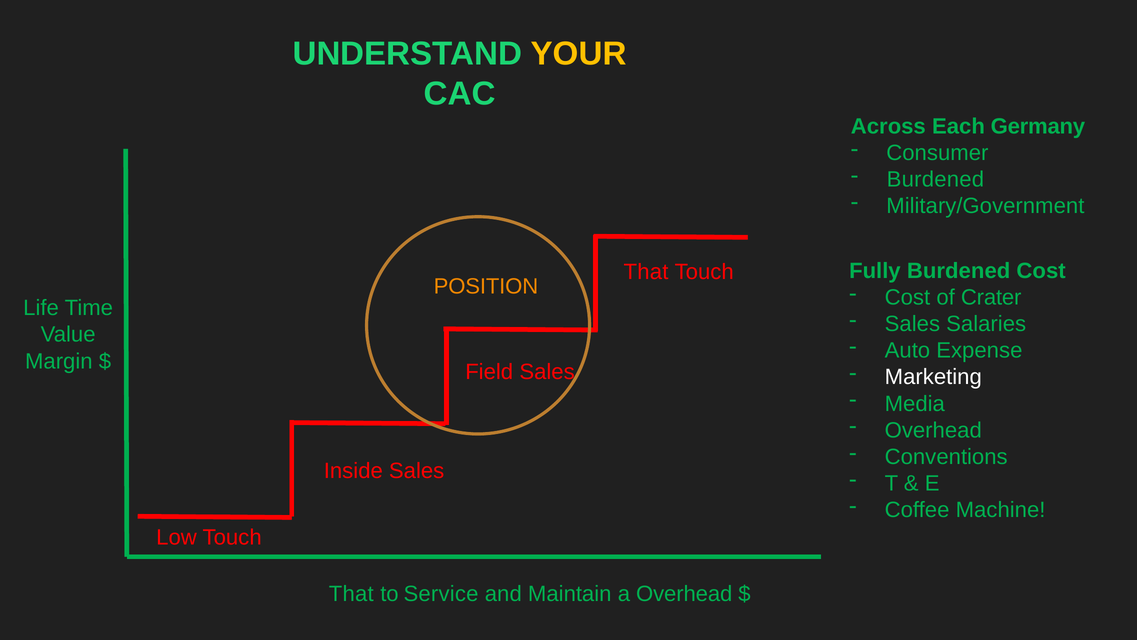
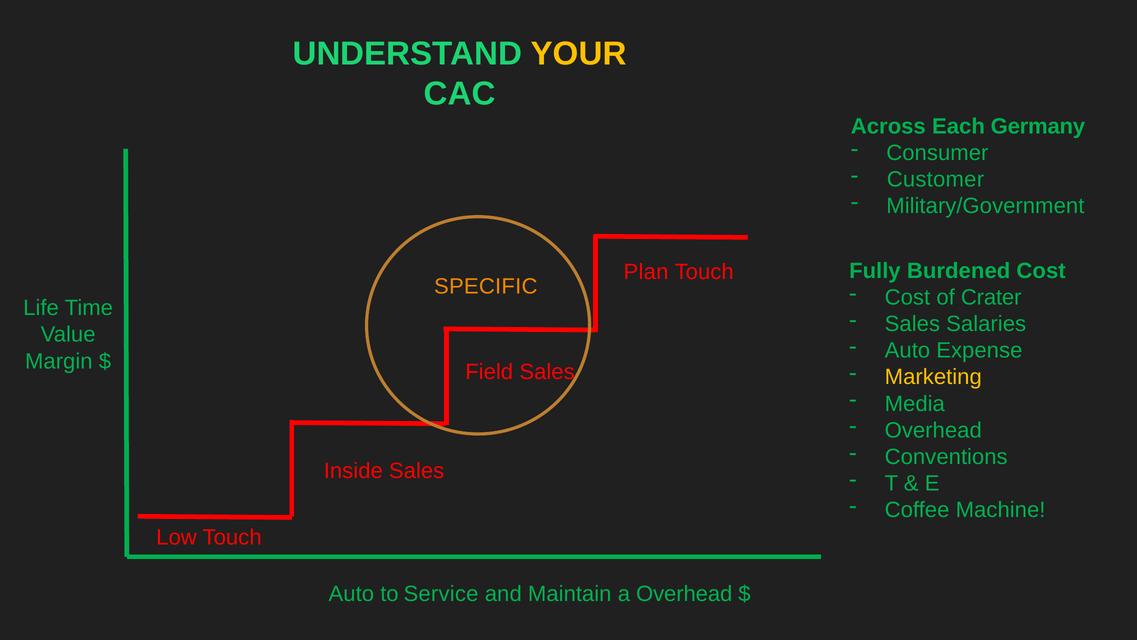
Burdened: Burdened -> Customer (935, 180)
That: That -> Plan (646, 272)
POSITION: POSITION -> SPECIFIC (486, 286)
Marketing colour: white -> yellow (933, 377)
That: That -> Auto (351, 594)
